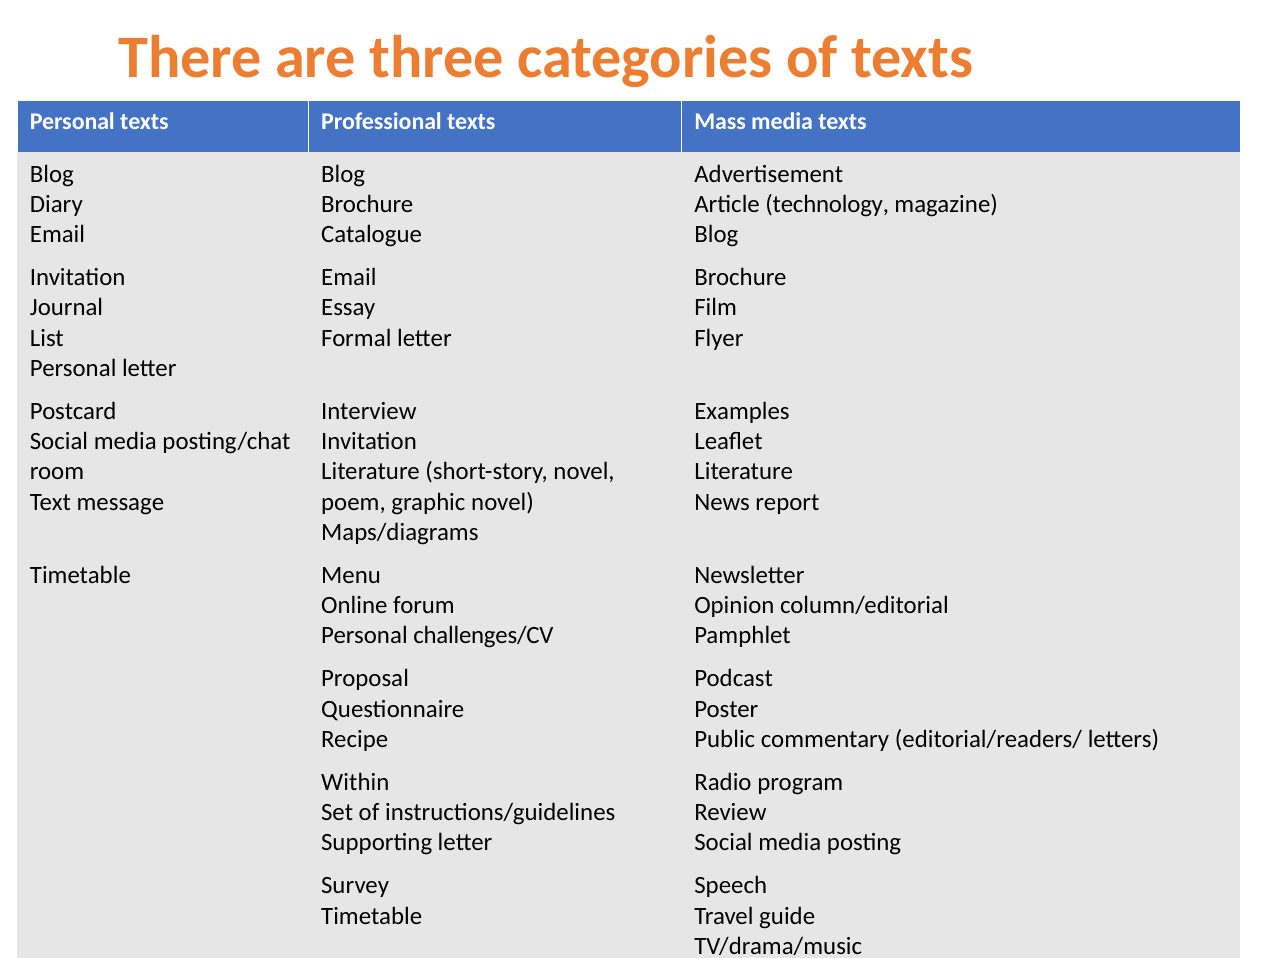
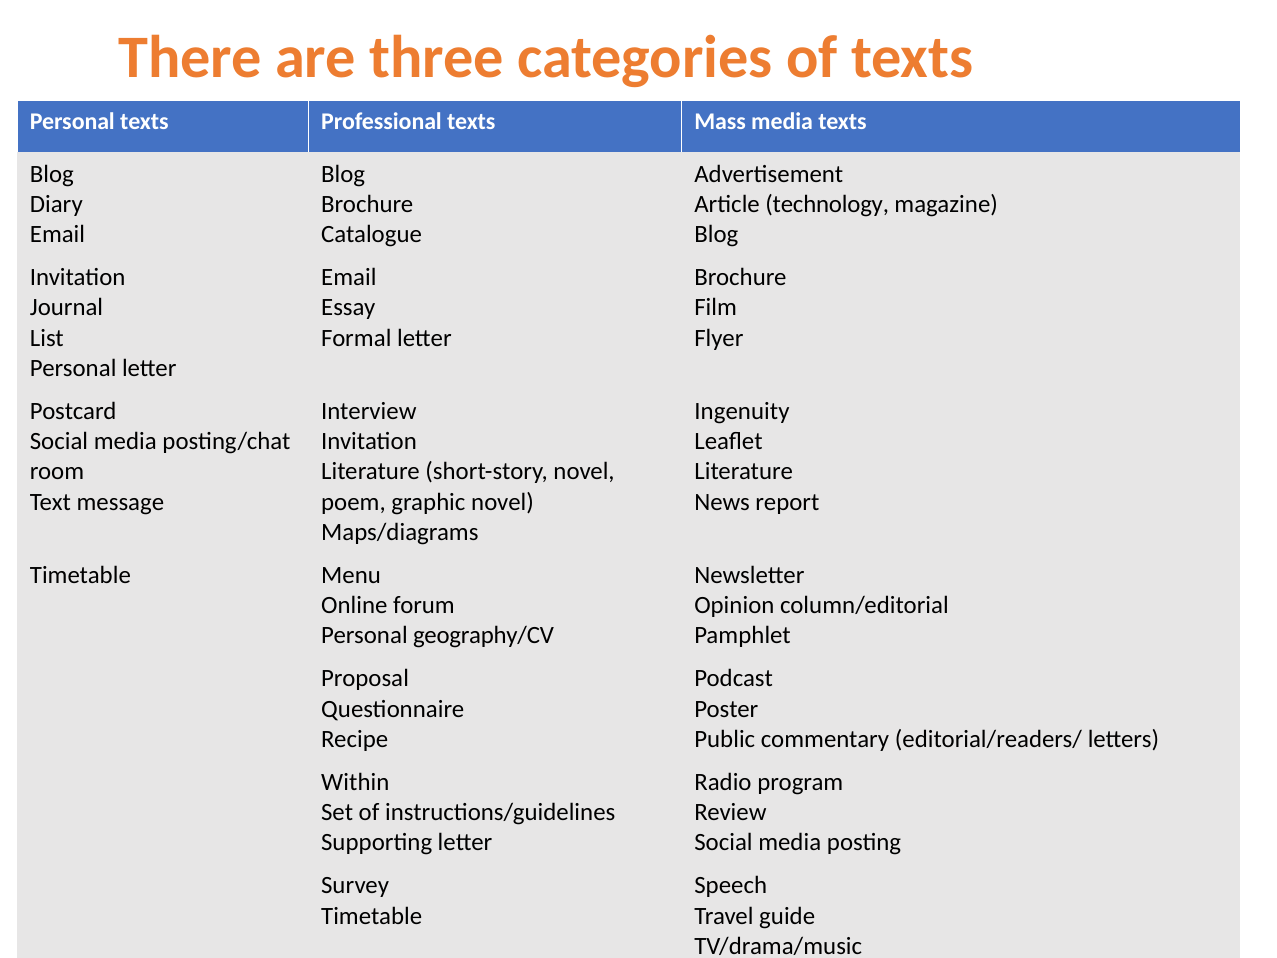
Examples: Examples -> Ingenuity (742, 411)
challenges/CV: challenges/CV -> geography/CV (483, 635)
